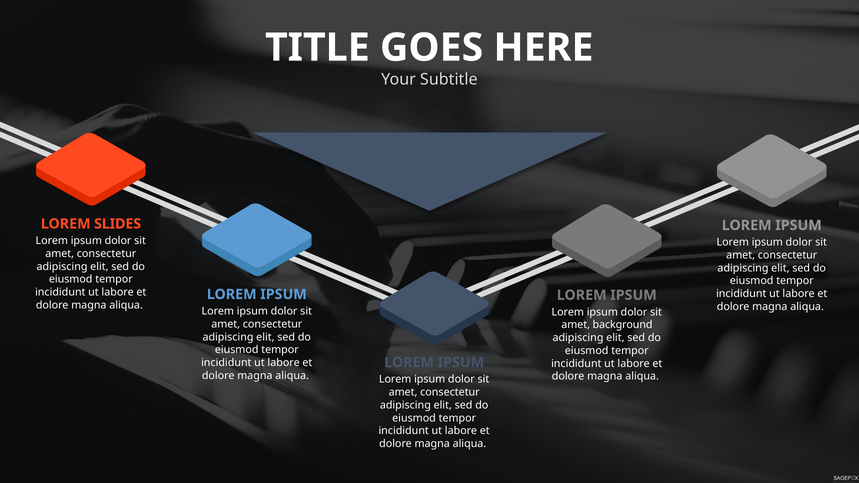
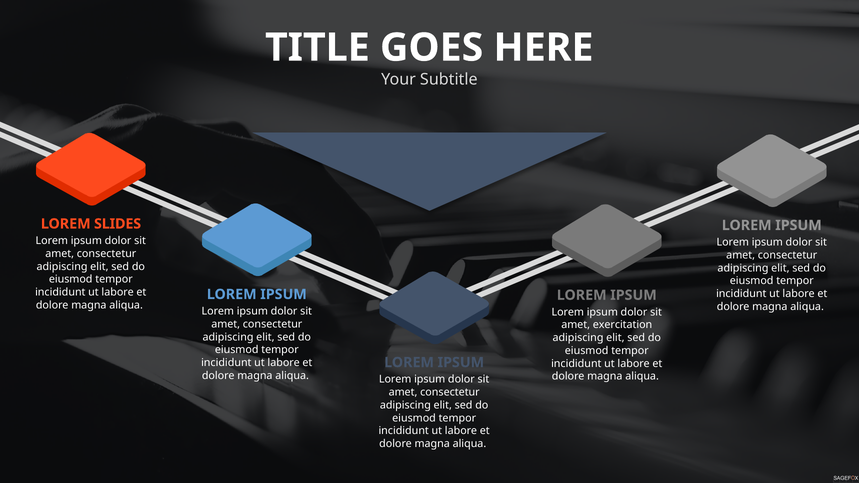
background: background -> exercitation (623, 325)
